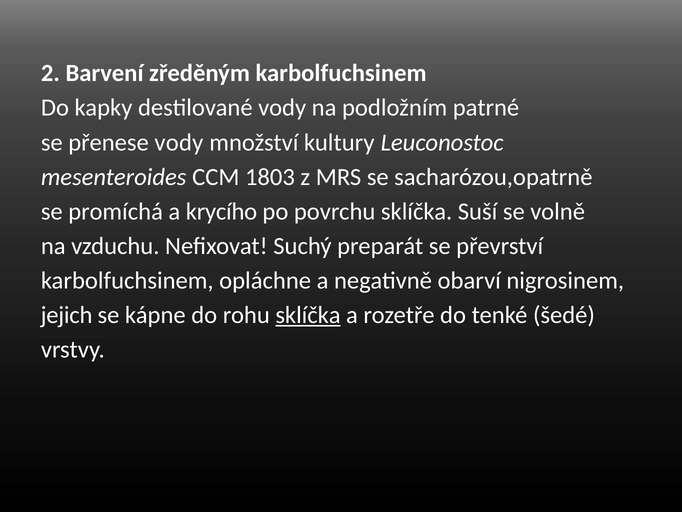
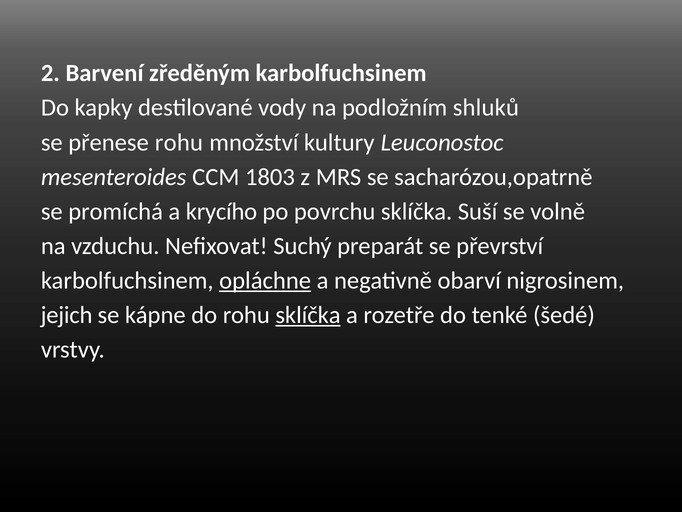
patrné: patrné -> shluků (486, 108)
přenese vody: vody -> rohu (179, 142)
opláchne underline: none -> present (265, 280)
